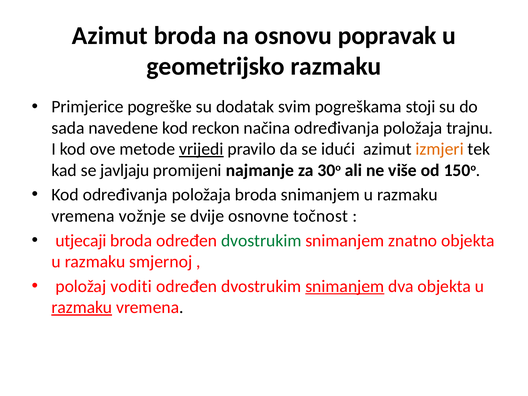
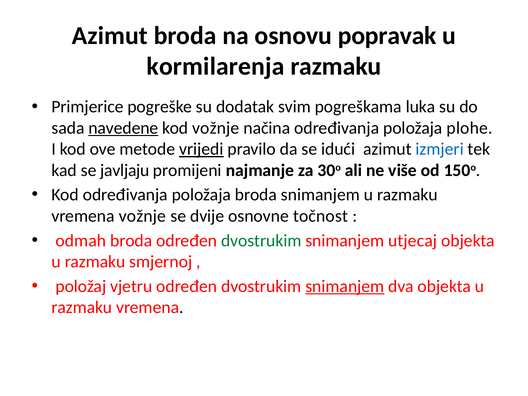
geometrijsko: geometrijsko -> kormilarenja (216, 66)
stoji: stoji -> luka (421, 107)
navedene underline: none -> present (123, 128)
kod reckon: reckon -> vožnje (216, 128)
trajnu: trajnu -> plohe (470, 128)
izmjeri colour: orange -> blue (440, 149)
utjecaji: utjecaji -> odmah (81, 241)
znatno: znatno -> utjecaj (413, 241)
voditi: voditi -> vjetru (131, 286)
razmaku underline: present -> none (82, 307)
